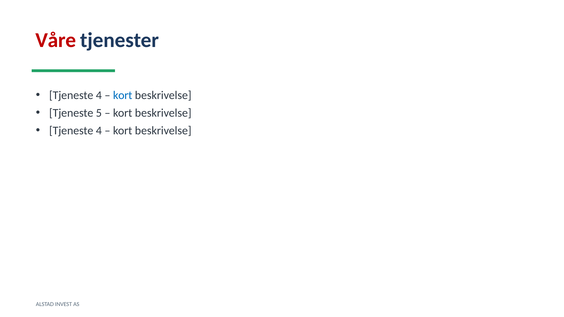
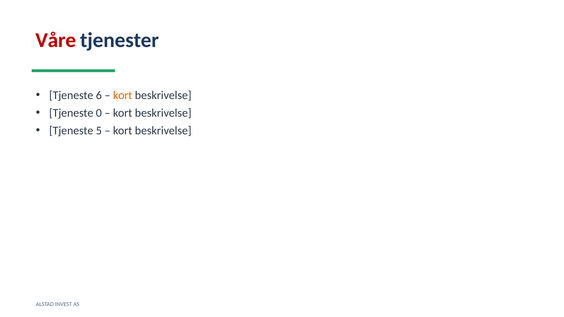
4: 4 -> 6 (99, 96)
kort colour: blue -> orange (123, 96)
5: 5 -> 0 (99, 113)
4: 4 -> 5 (99, 131)
